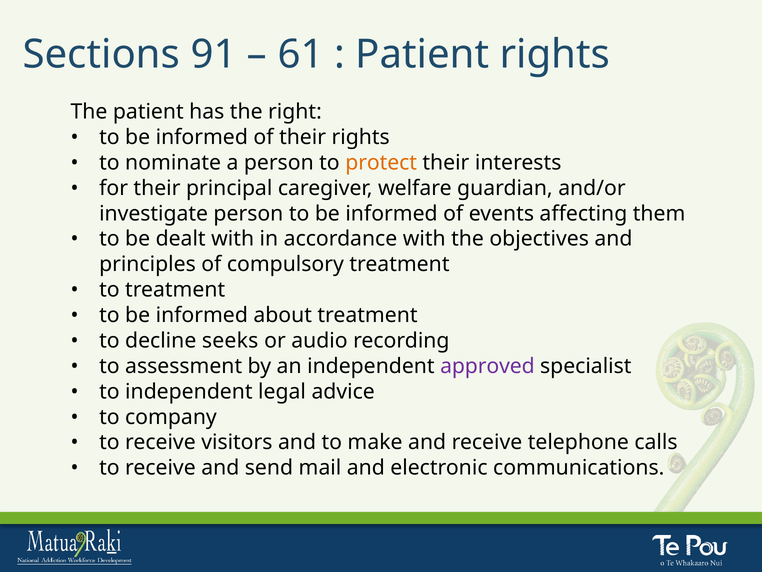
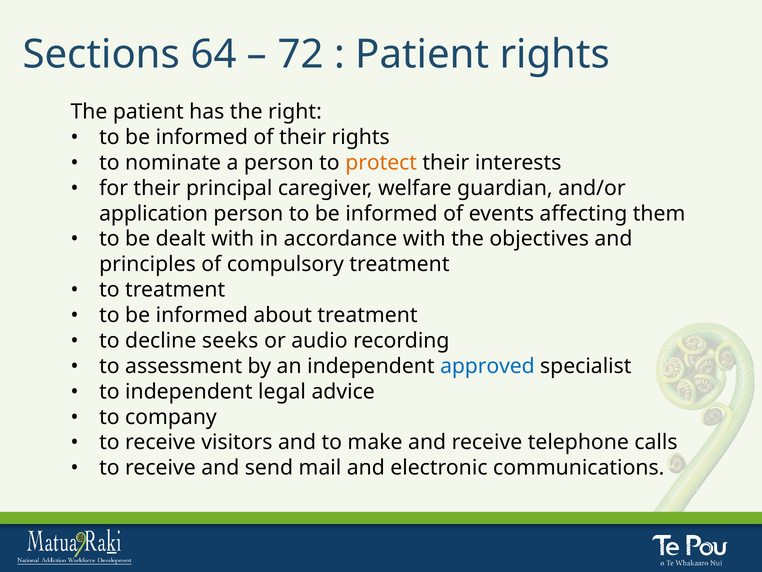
91: 91 -> 64 (214, 55)
61: 61 -> 72 (301, 55)
investigate: investigate -> application (154, 213)
approved colour: purple -> blue (487, 366)
